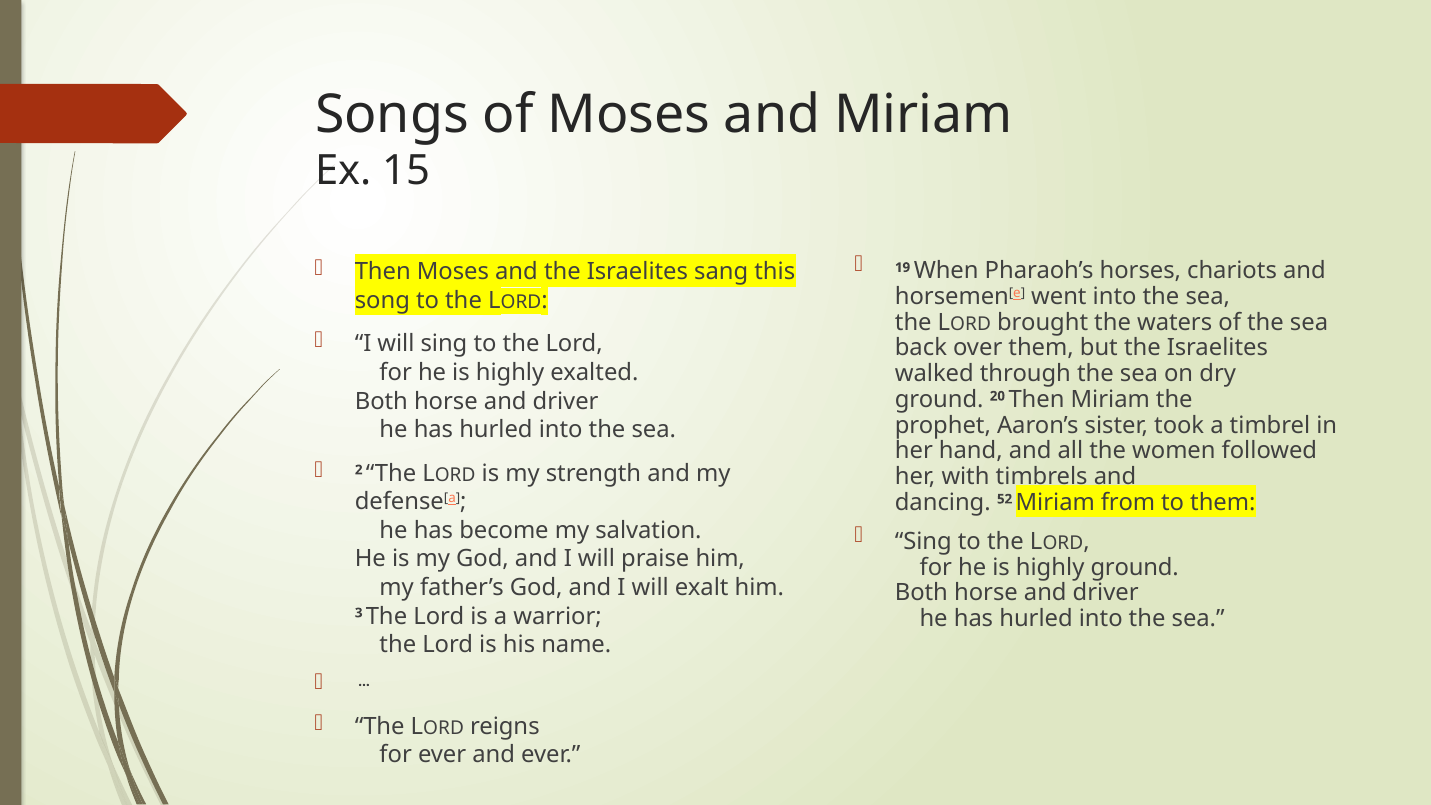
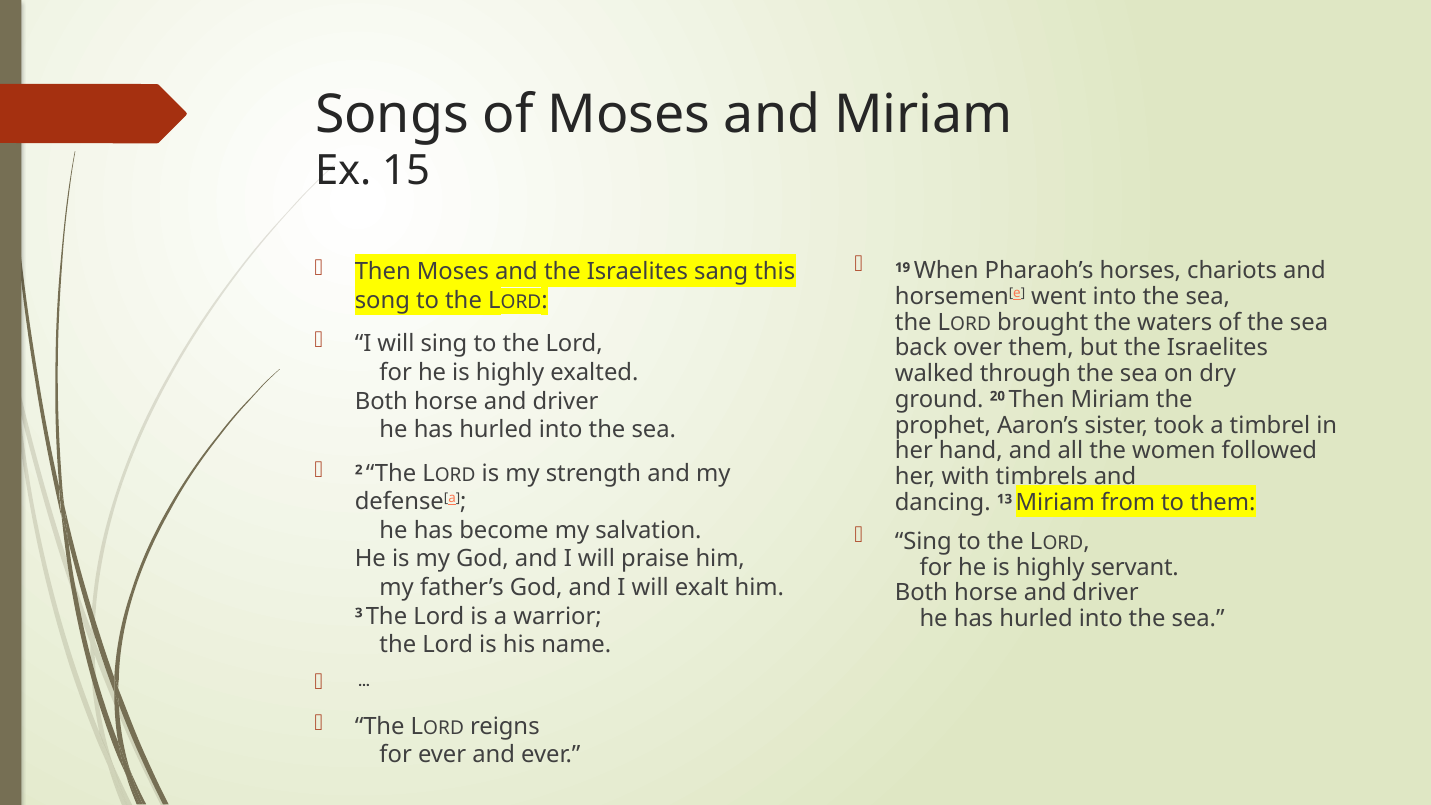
52: 52 -> 13 (1005, 499)
highly ground: ground -> servant (1135, 567)
